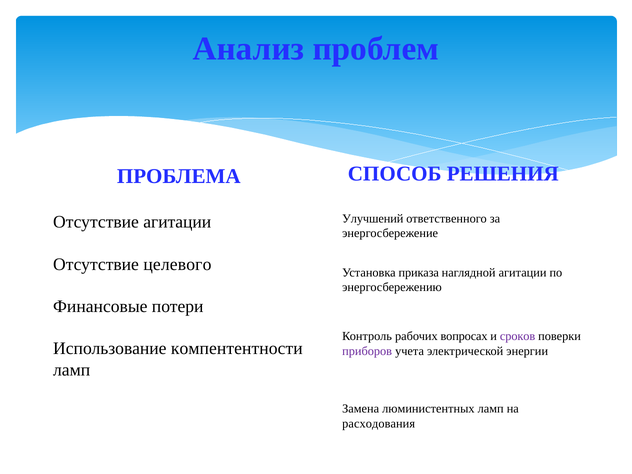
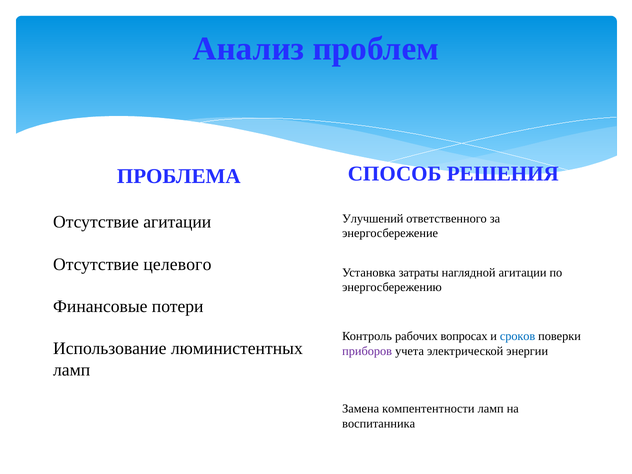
приказа: приказа -> затраты (419, 273)
сроков colour: purple -> blue (518, 336)
компентентности: компентентности -> люминистентных (237, 349)
люминистентных: люминистентных -> компентентности (428, 409)
расходования: расходования -> воспитанника (379, 423)
